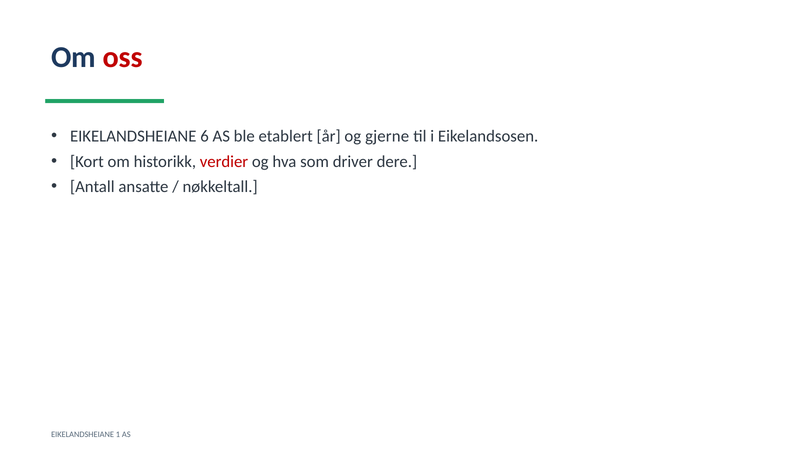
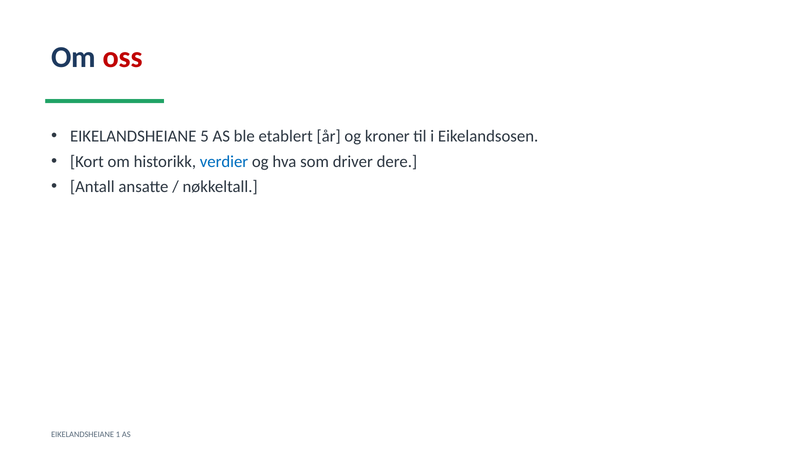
6: 6 -> 5 (205, 136)
gjerne: gjerne -> kroner (387, 136)
verdier colour: red -> blue (224, 161)
